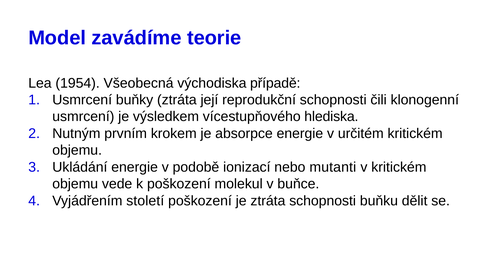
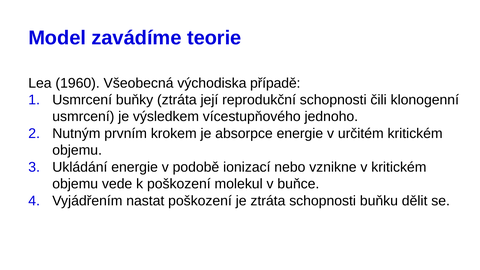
1954: 1954 -> 1960 (78, 83)
hlediska: hlediska -> jednoho (331, 117)
mutanti: mutanti -> vznikne (333, 167)
století: století -> nastat (145, 201)
